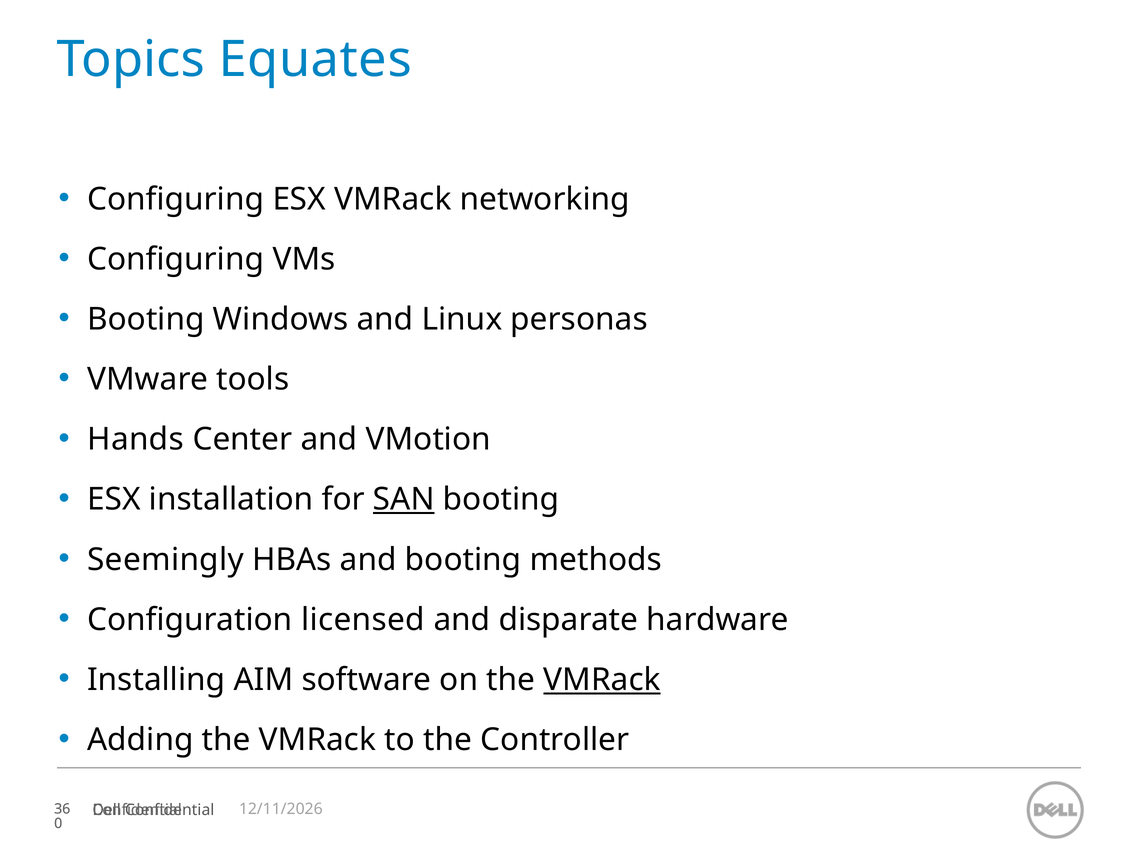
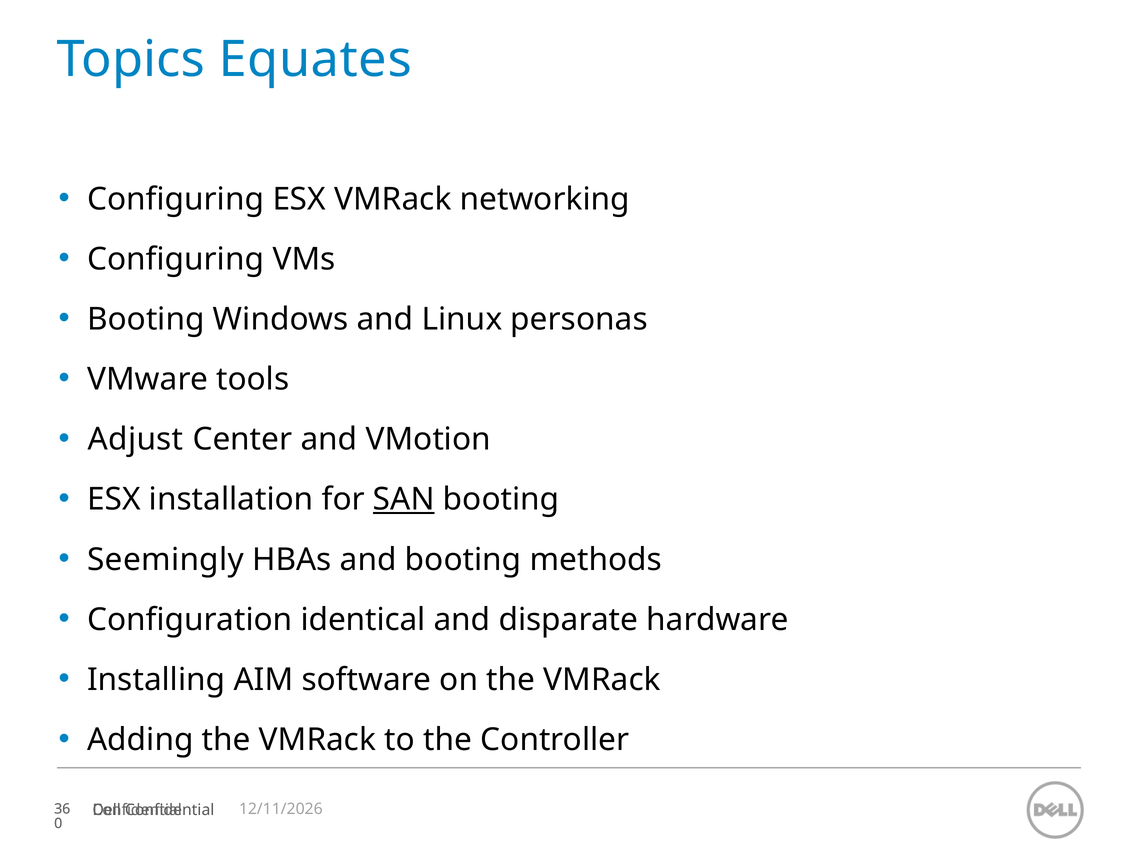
Hands: Hands -> Adjust (136, 440)
licensed: licensed -> identical (363, 620)
VMRack underline: present -> none (602, 680)
